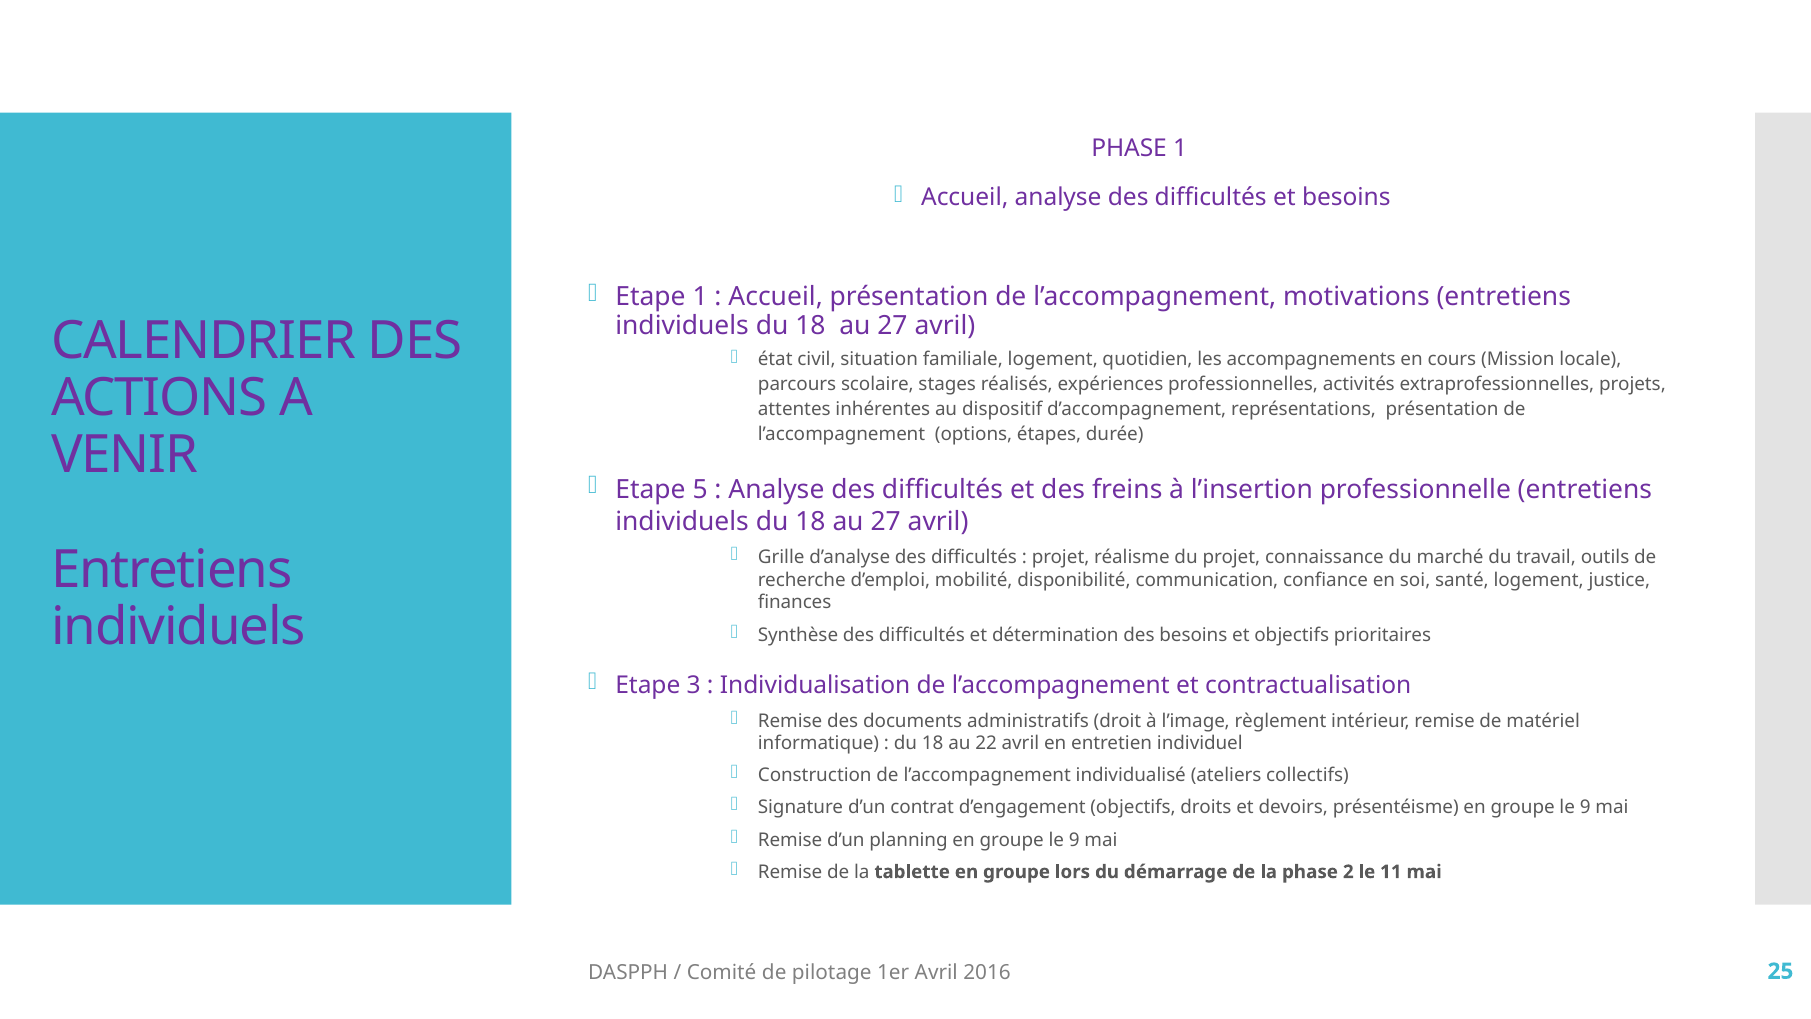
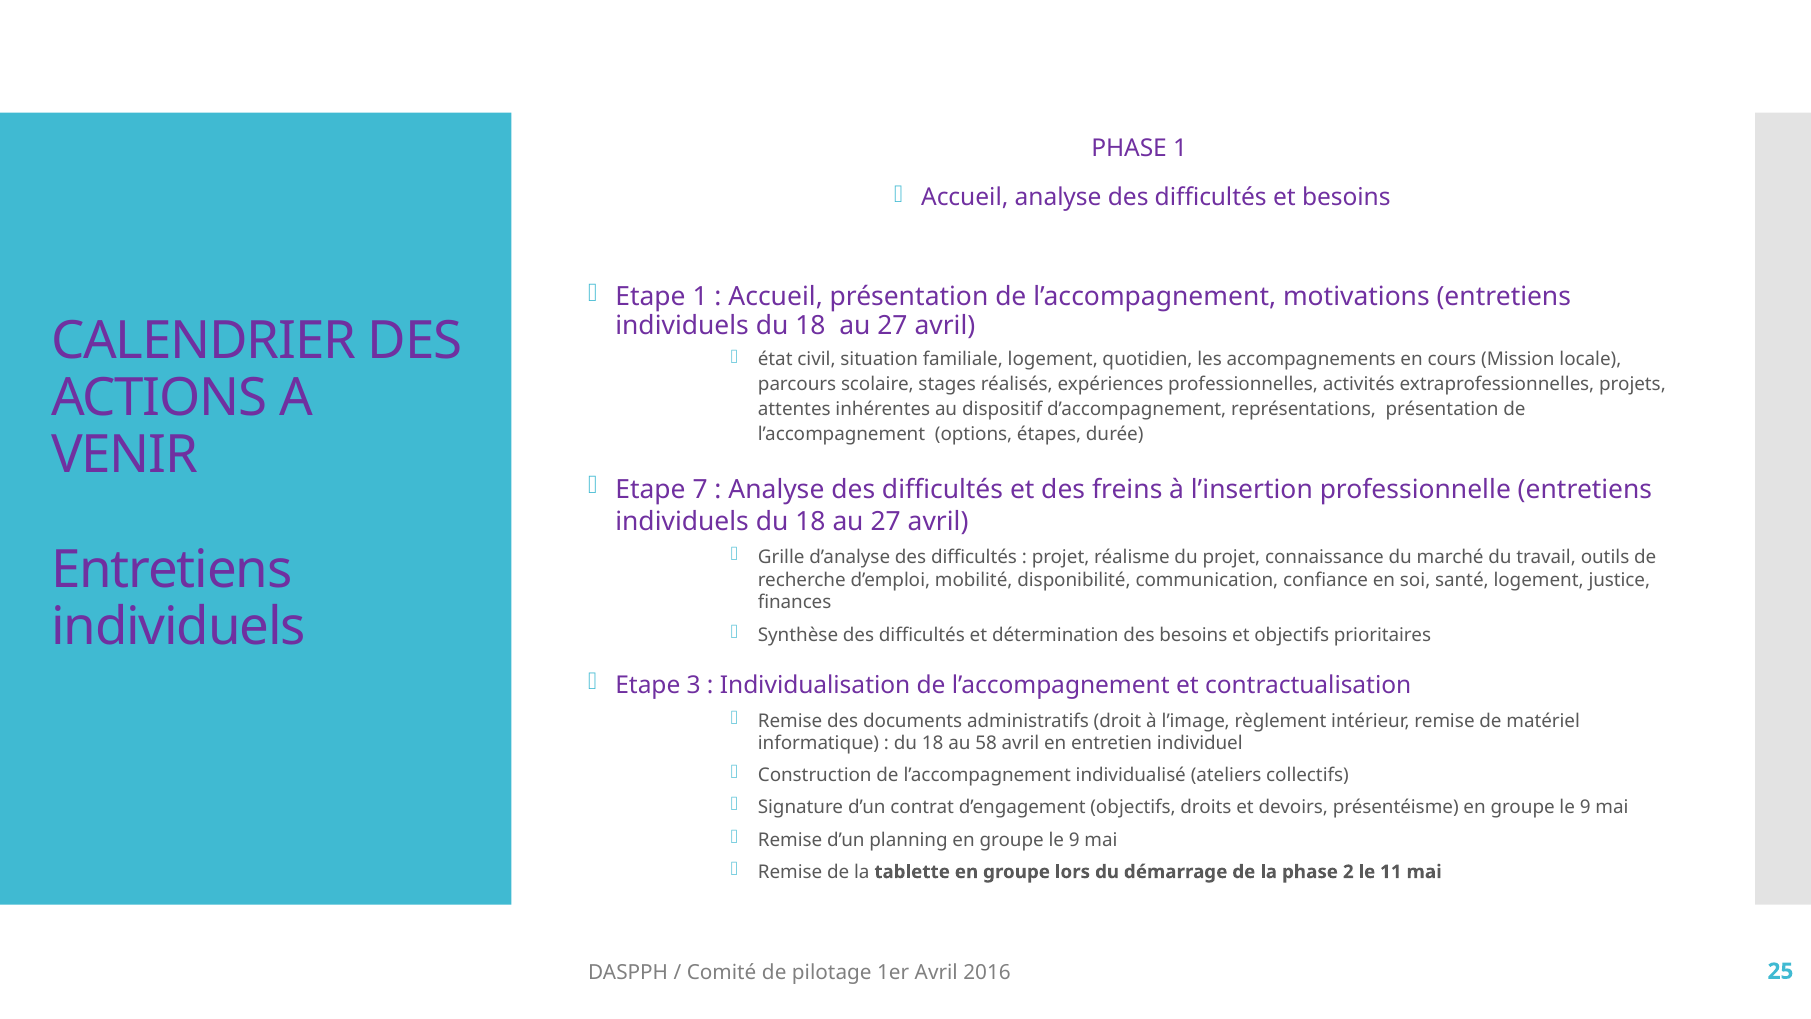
5: 5 -> 7 (700, 489)
22: 22 -> 58 (986, 743)
